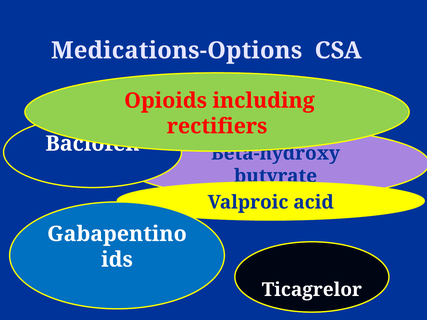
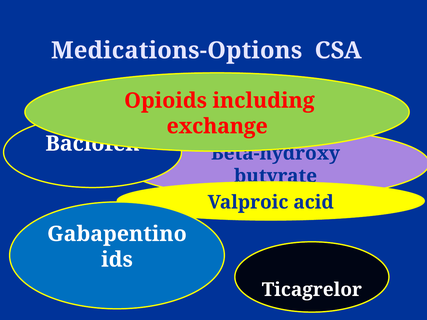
rectifiers: rectifiers -> exchange (217, 126)
